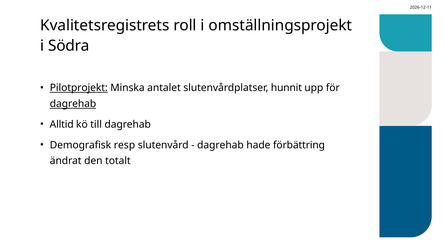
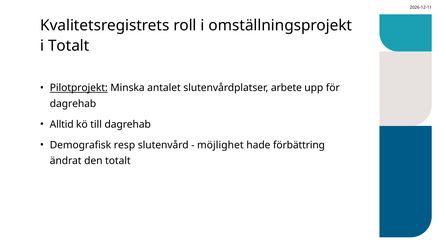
i Södra: Södra -> Totalt (69, 46)
hunnit: hunnit -> arbete (286, 88)
dagrehab underline: present -> none (73, 104)
dagrehab: dagrehab -> möjlighet (220, 145)
